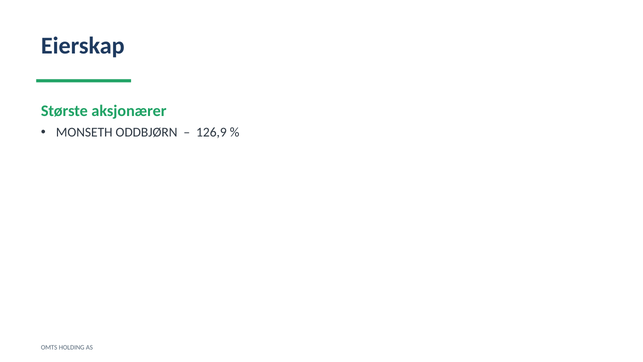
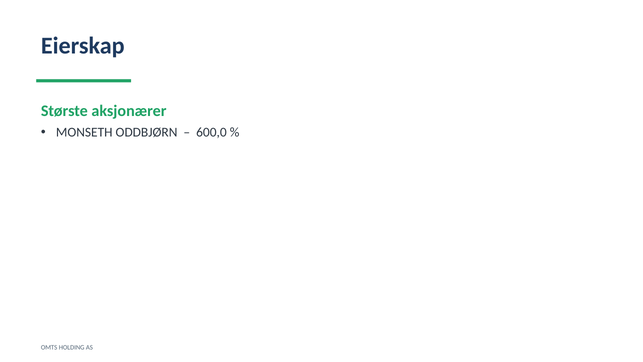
126,9: 126,9 -> 600,0 (211, 132)
